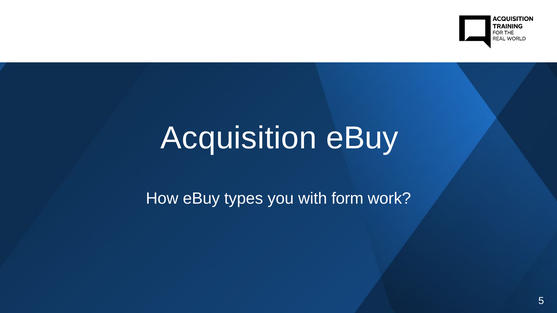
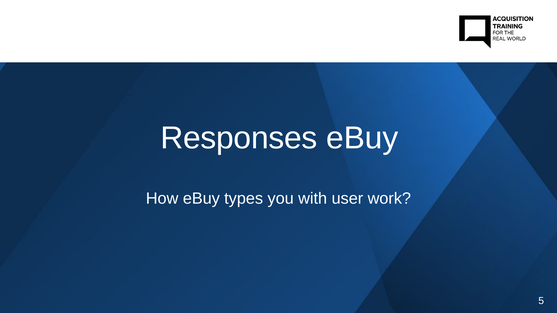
Acquisition: Acquisition -> Responses (239, 138)
form: form -> user (347, 199)
